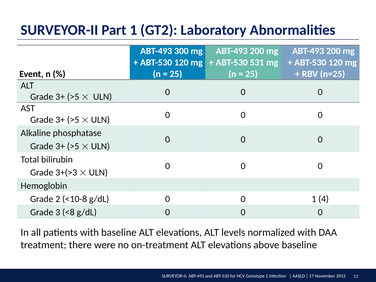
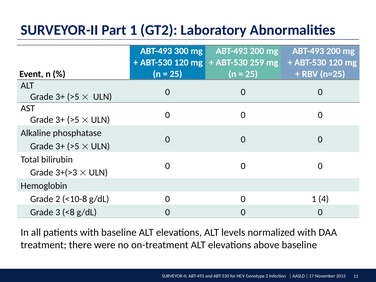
531: 531 -> 259 (257, 62)
